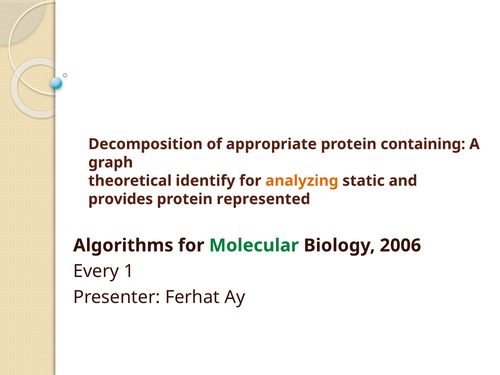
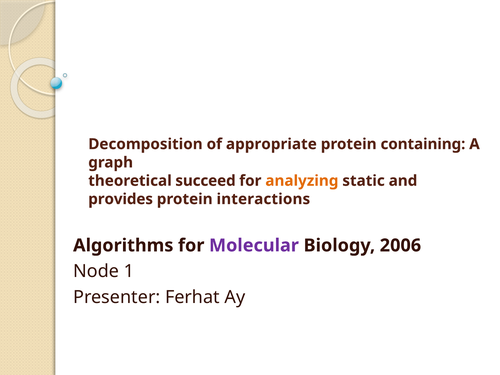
identify: identify -> succeed (206, 181)
represented: represented -> interactions (263, 199)
Molecular colour: green -> purple (254, 245)
Every: Every -> Node (96, 271)
